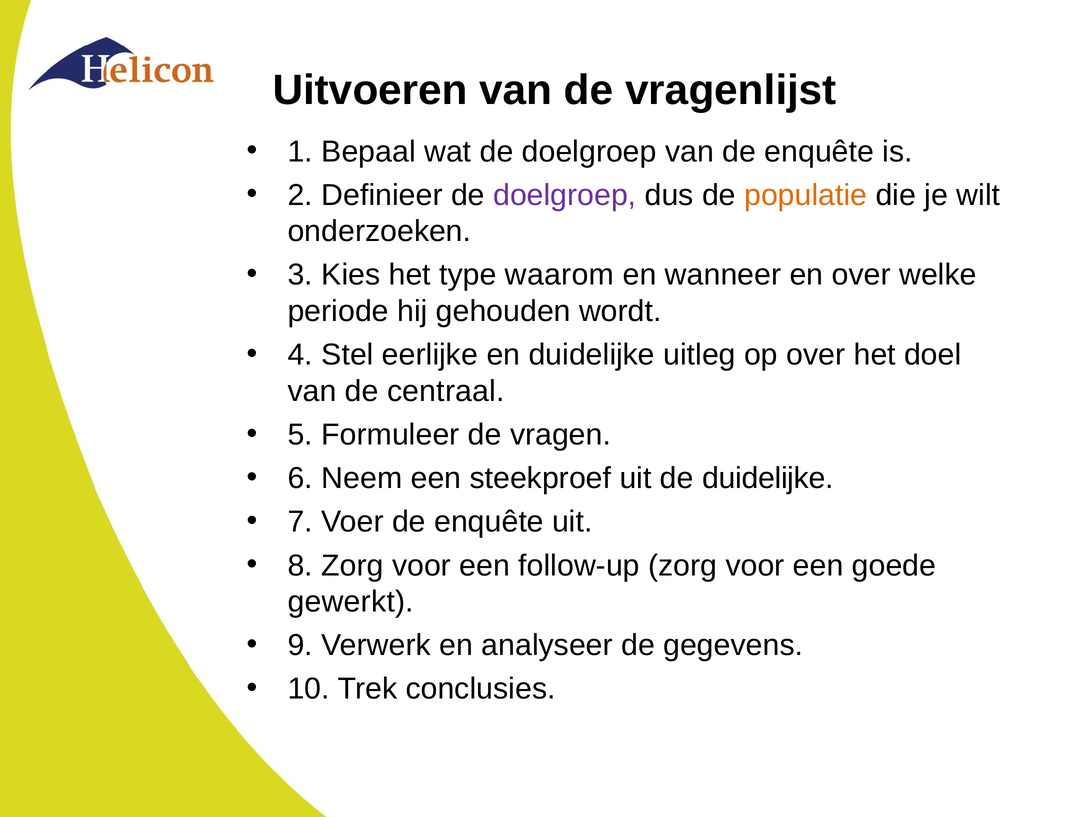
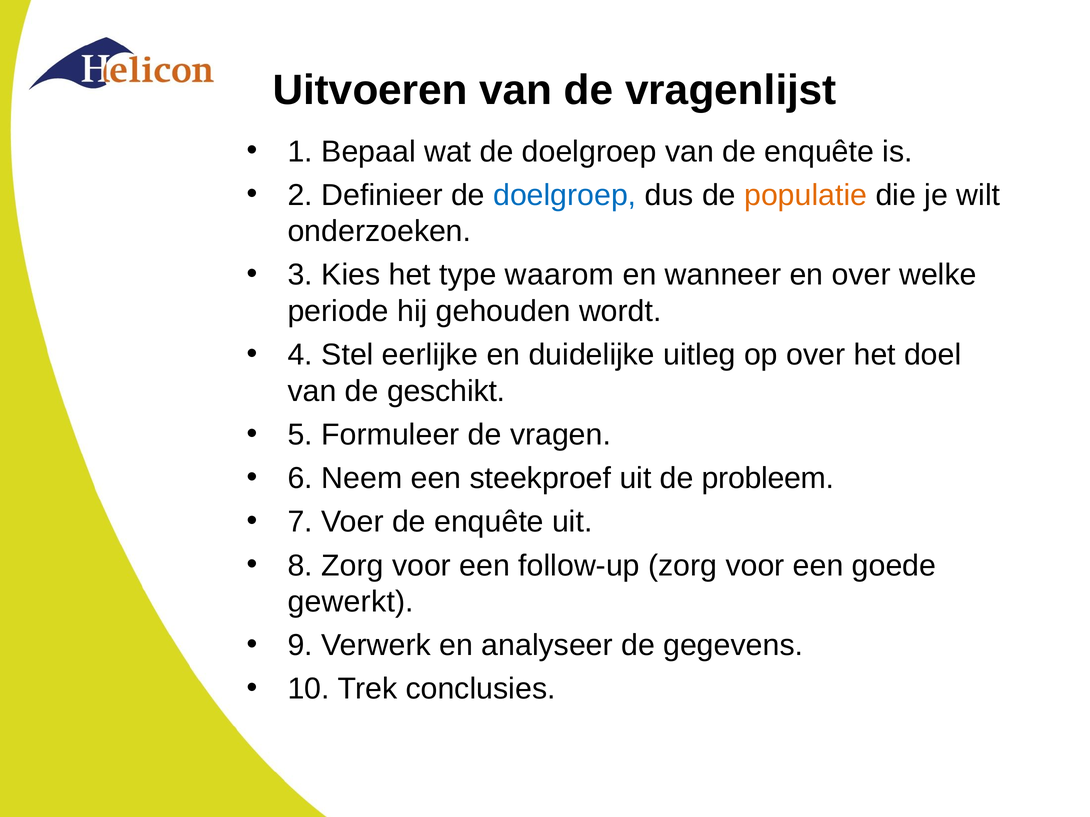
doelgroep colour: purple -> blue (565, 195)
centraal: centraal -> geschikt (446, 391)
de duidelijke: duidelijke -> probleem (768, 479)
